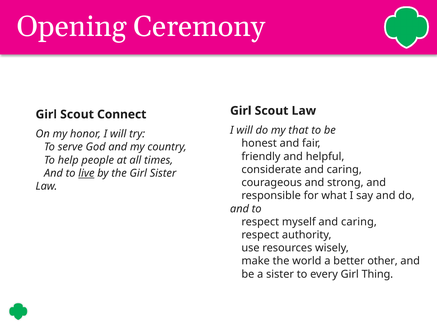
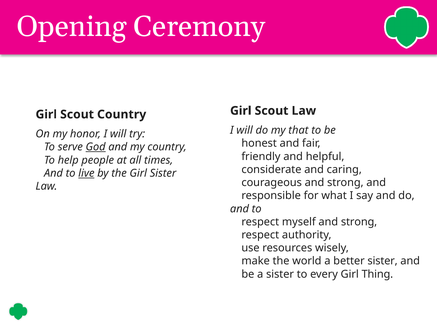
Scout Connect: Connect -> Country (122, 115)
God underline: none -> present (96, 147)
myself and caring: caring -> strong (359, 222)
better other: other -> sister (383, 262)
